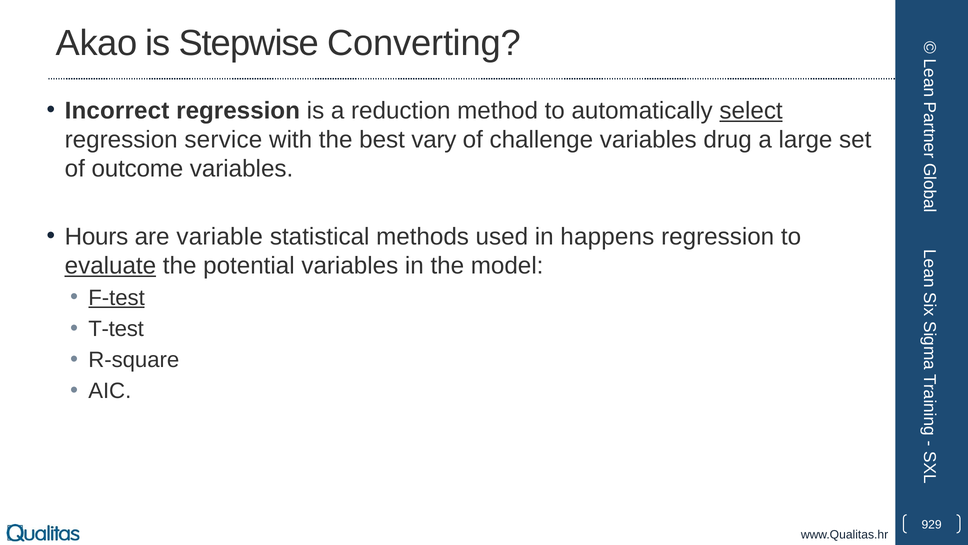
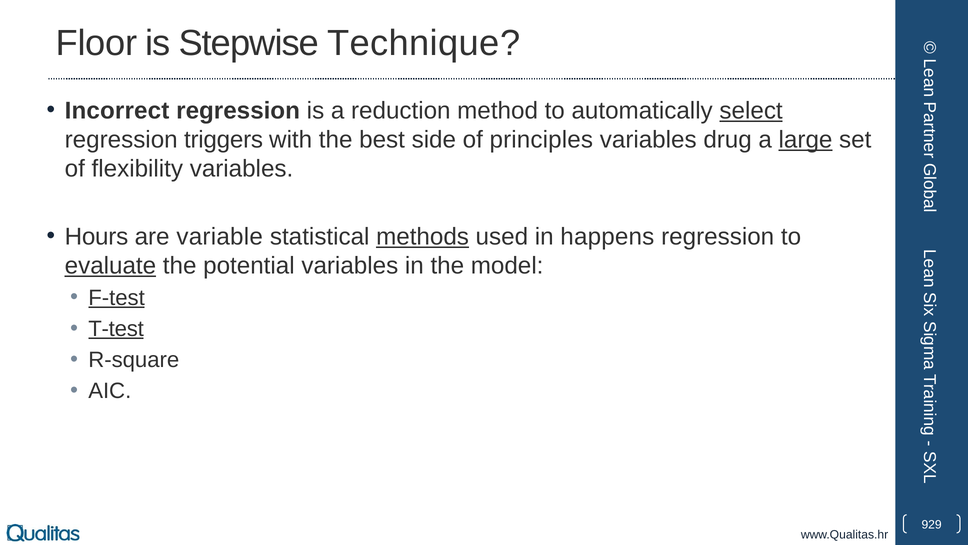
Akao: Akao -> Floor (97, 43)
Converting: Converting -> Technique (424, 43)
service: service -> triggers (224, 140)
vary: vary -> side (434, 140)
challenge: challenge -> principles (541, 140)
large underline: none -> present (806, 140)
outcome: outcome -> flexibility (137, 169)
methods underline: none -> present (423, 236)
T-test underline: none -> present (116, 329)
